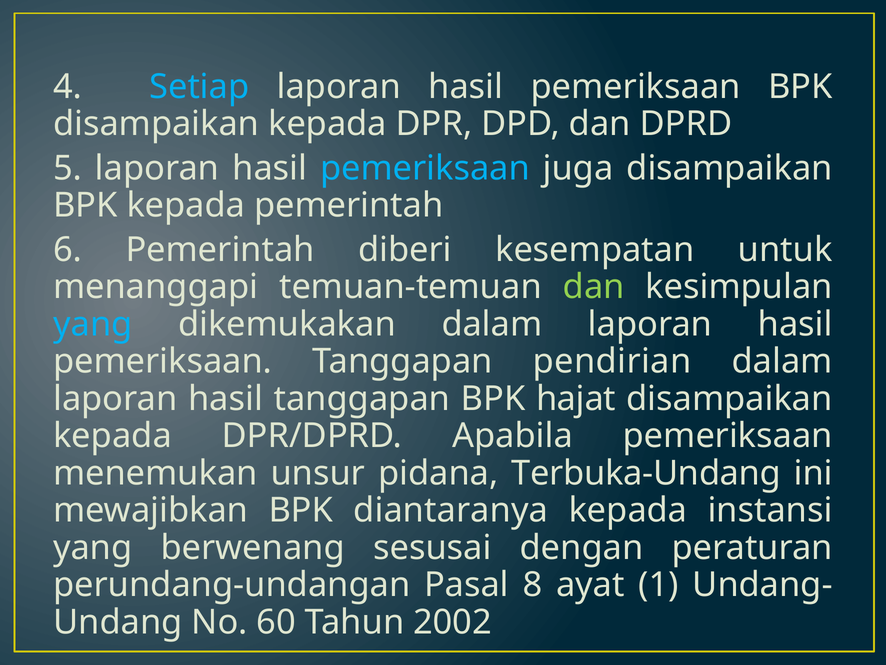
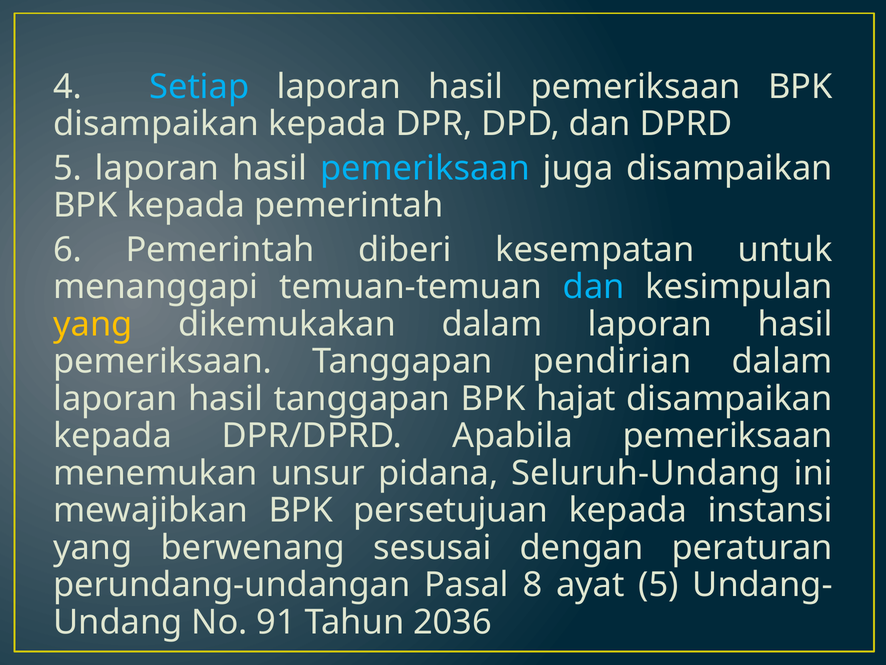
dan colour: light green -> light blue (594, 287)
yang colour: light blue -> yellow (93, 324)
Terbuka-Undang: Terbuka-Undang -> Seluruh-Undang (646, 473)
diantaranya: diantaranya -> persetujuan (451, 510)
ayat 1: 1 -> 5 (658, 585)
60: 60 -> 91 (276, 622)
2002: 2002 -> 2036 (452, 622)
